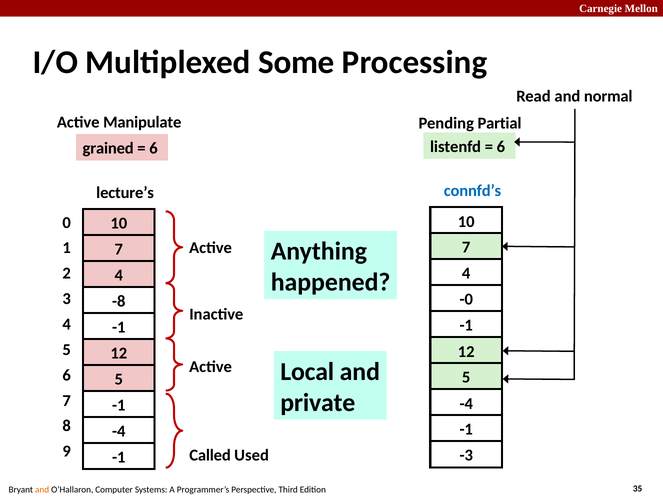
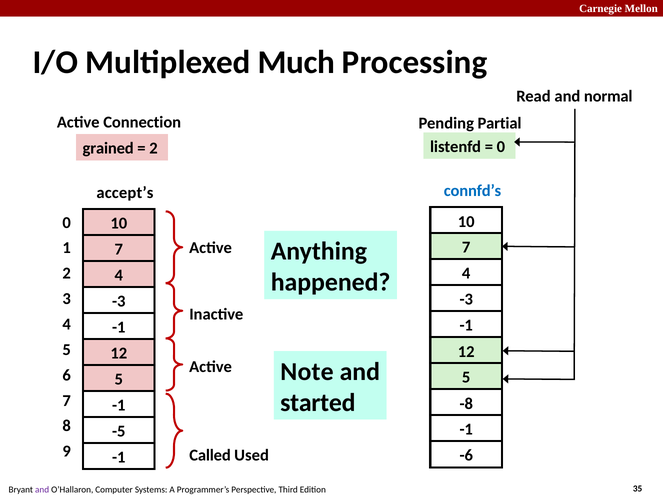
Some: Some -> Much (296, 62)
Manipulate: Manipulate -> Connection (142, 122)
6: 6 -> 0 (501, 147)
6: 6 -> 2 (153, 148)
lecture’s: lecture’s -> accept’s (125, 193)
-0: -0 -> -3 (466, 300)
-8: -8 -> -3 (119, 301)
Local: Local -> Note (307, 372)
private: private -> started (318, 403)
-4: -4 -> -8 (466, 404)
-4: -4 -> -5 (119, 431)
-3: -3 -> -6 (466, 456)
and colour: orange -> purple (42, 490)
